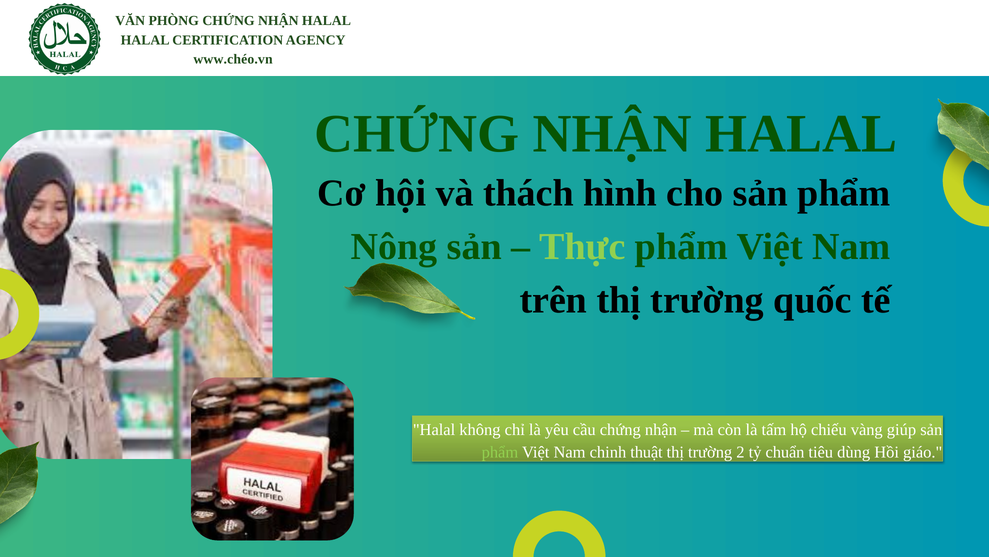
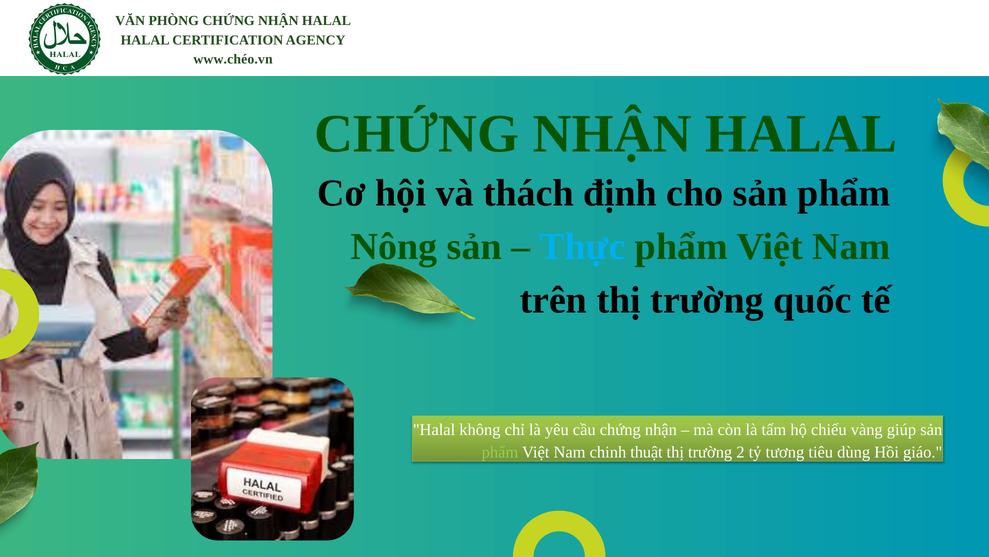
hình: hình -> định (620, 193)
Thực colour: light green -> light blue (582, 246)
chuẩn: chuẩn -> tương (785, 452)
